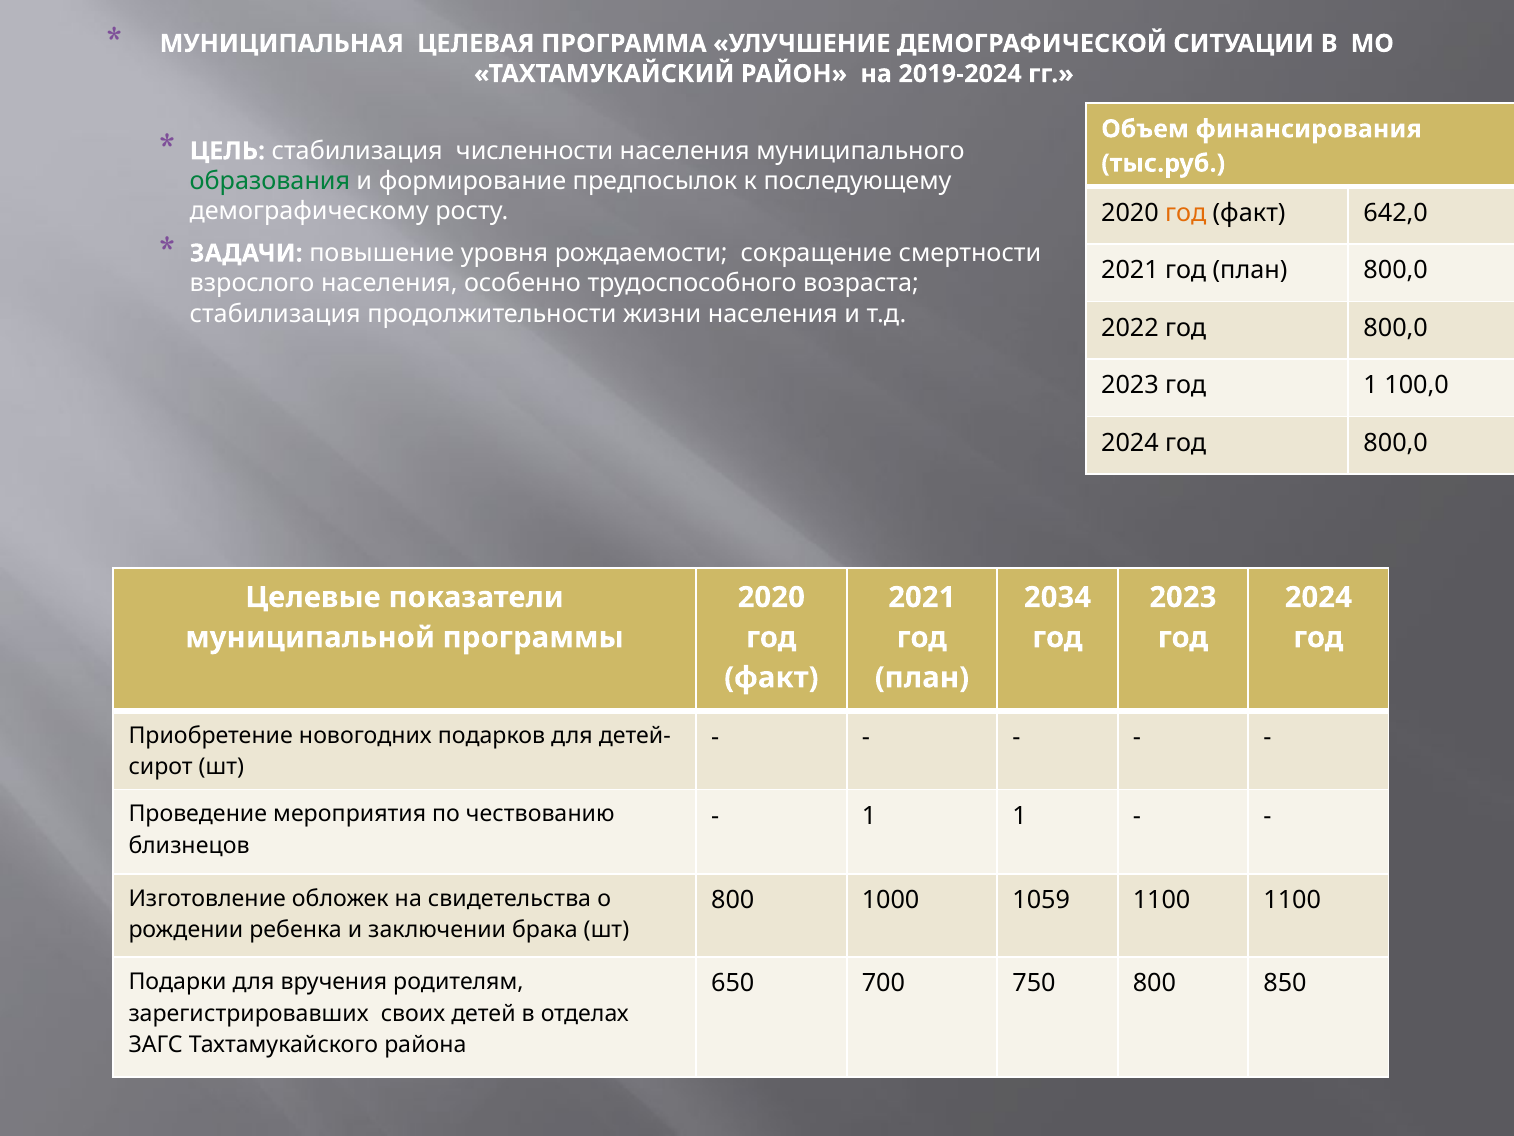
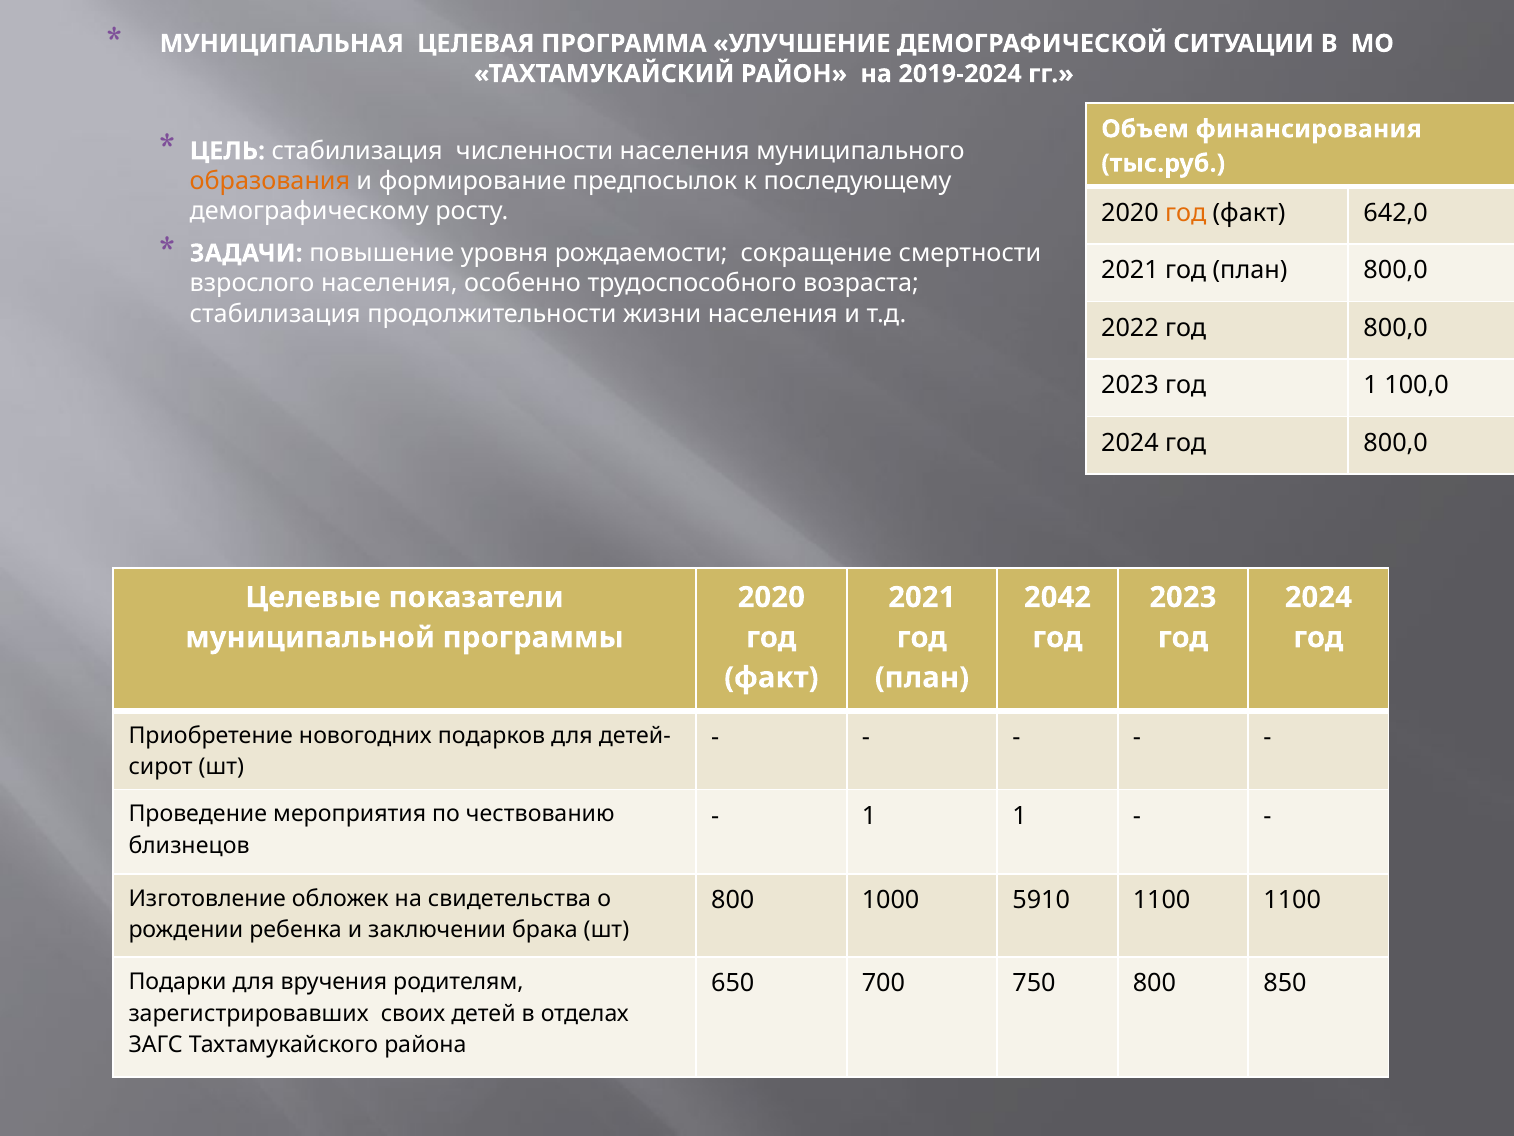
образования colour: green -> orange (270, 181)
2034: 2034 -> 2042 (1058, 597)
1059: 1059 -> 5910 (1041, 900)
